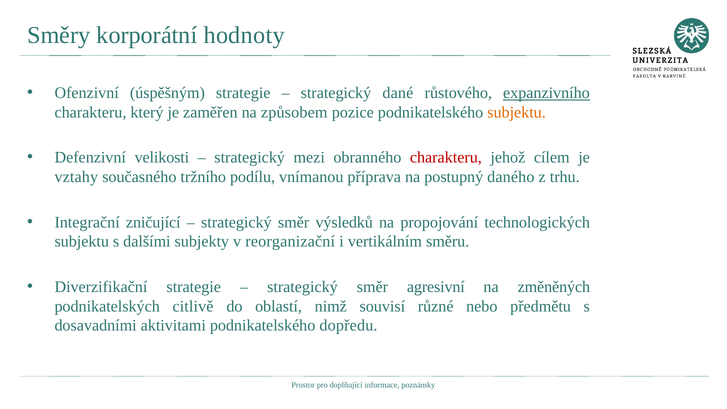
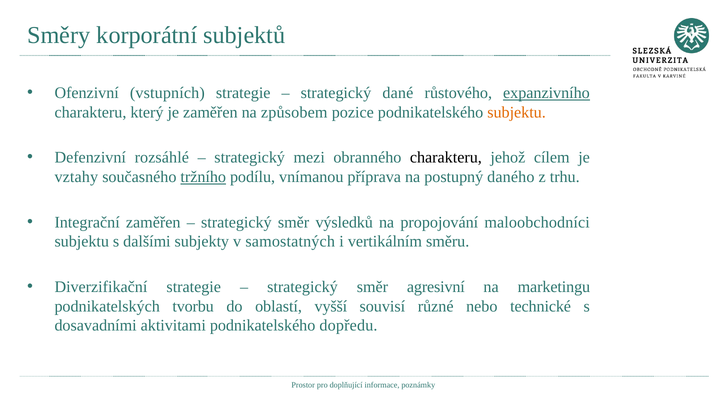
hodnoty: hodnoty -> subjektů (244, 35)
úspěšným: úspěšným -> vstupních (167, 93)
velikosti: velikosti -> rozsáhlé (162, 158)
charakteru colour: red -> black (446, 158)
tržního underline: none -> present (203, 177)
Integrační zničující: zničující -> zaměřen (153, 222)
technologických: technologických -> maloobchodníci (537, 222)
reorganizační: reorganizační -> samostatných (290, 242)
změněných: změněných -> marketingu (554, 287)
citlivě: citlivě -> tvorbu (193, 306)
nimž: nimž -> vyšší (331, 306)
předmětu: předmětu -> technické (541, 306)
